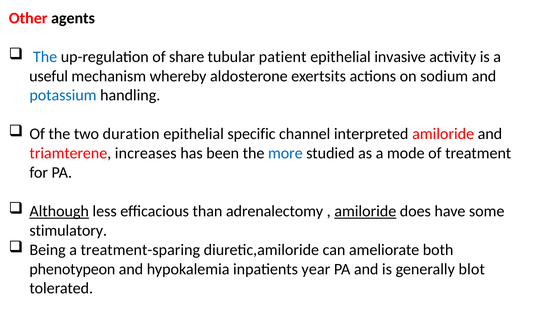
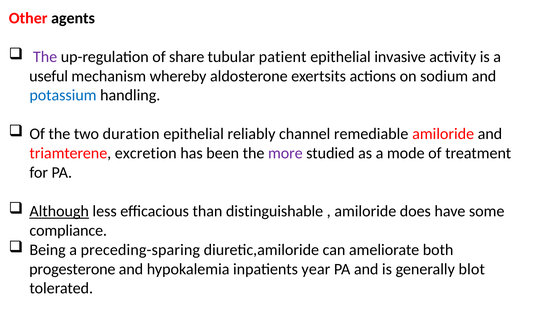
The colour: blue -> purple (45, 57)
specific: specific -> reliably (251, 134)
interpreted: interpreted -> remediable (371, 134)
increases: increases -> excretion (146, 153)
more colour: blue -> purple (285, 153)
adrenalectomy: adrenalectomy -> distinguishable (275, 211)
amiloride underline: present -> none (365, 211)
stimulatory: stimulatory -> compliance (68, 230)
treatment-sparing: treatment-sparing -> preceding-sparing (140, 249)
phenotypeon: phenotypeon -> progesterone (72, 269)
